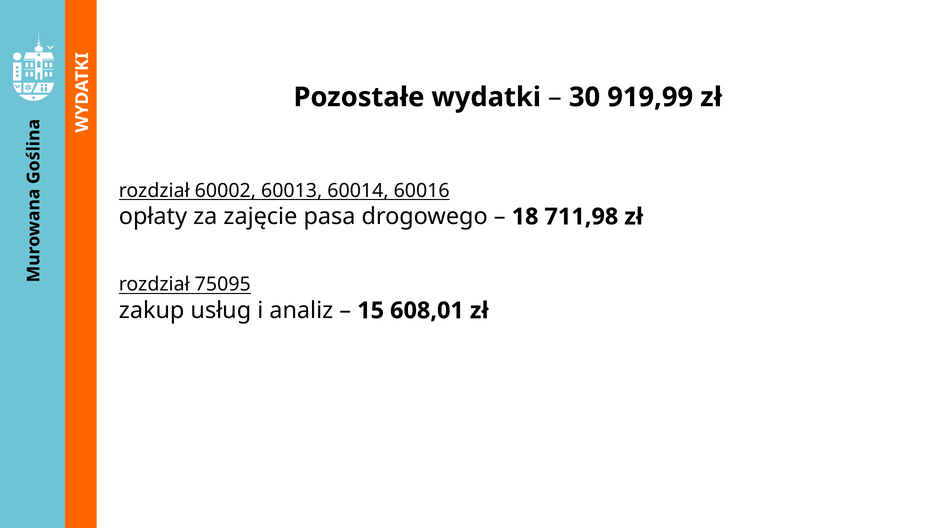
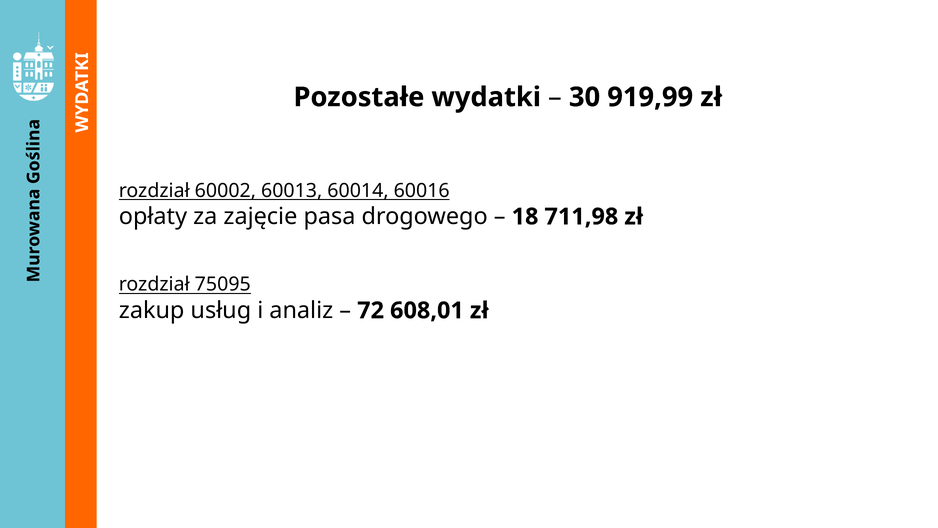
15: 15 -> 72 (371, 310)
